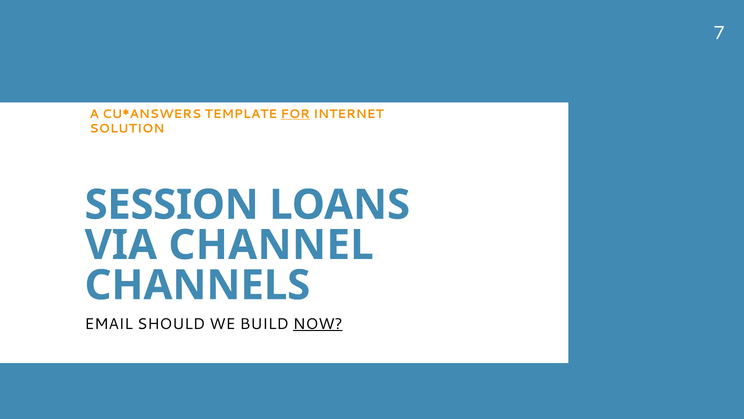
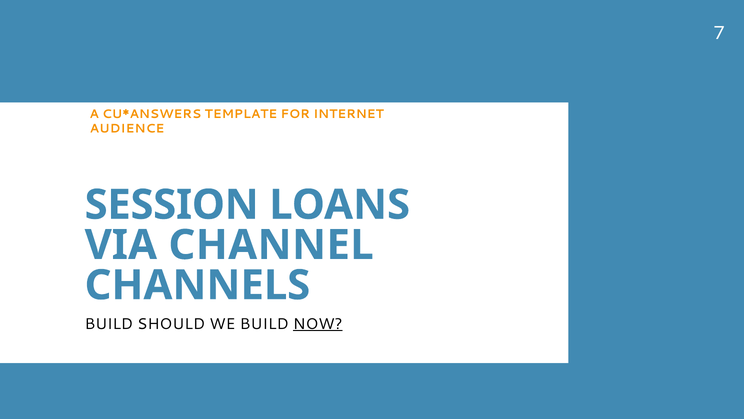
FOR underline: present -> none (295, 114)
SOLUTION: SOLUTION -> AUDIENCE (127, 129)
EMAIL: EMAIL -> BUILD (109, 324)
